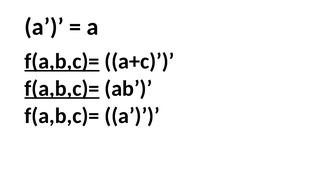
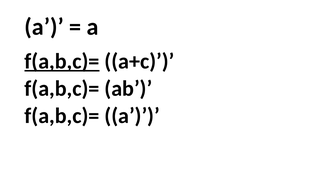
f(a,b,c)= underline: present -> none (62, 88)
